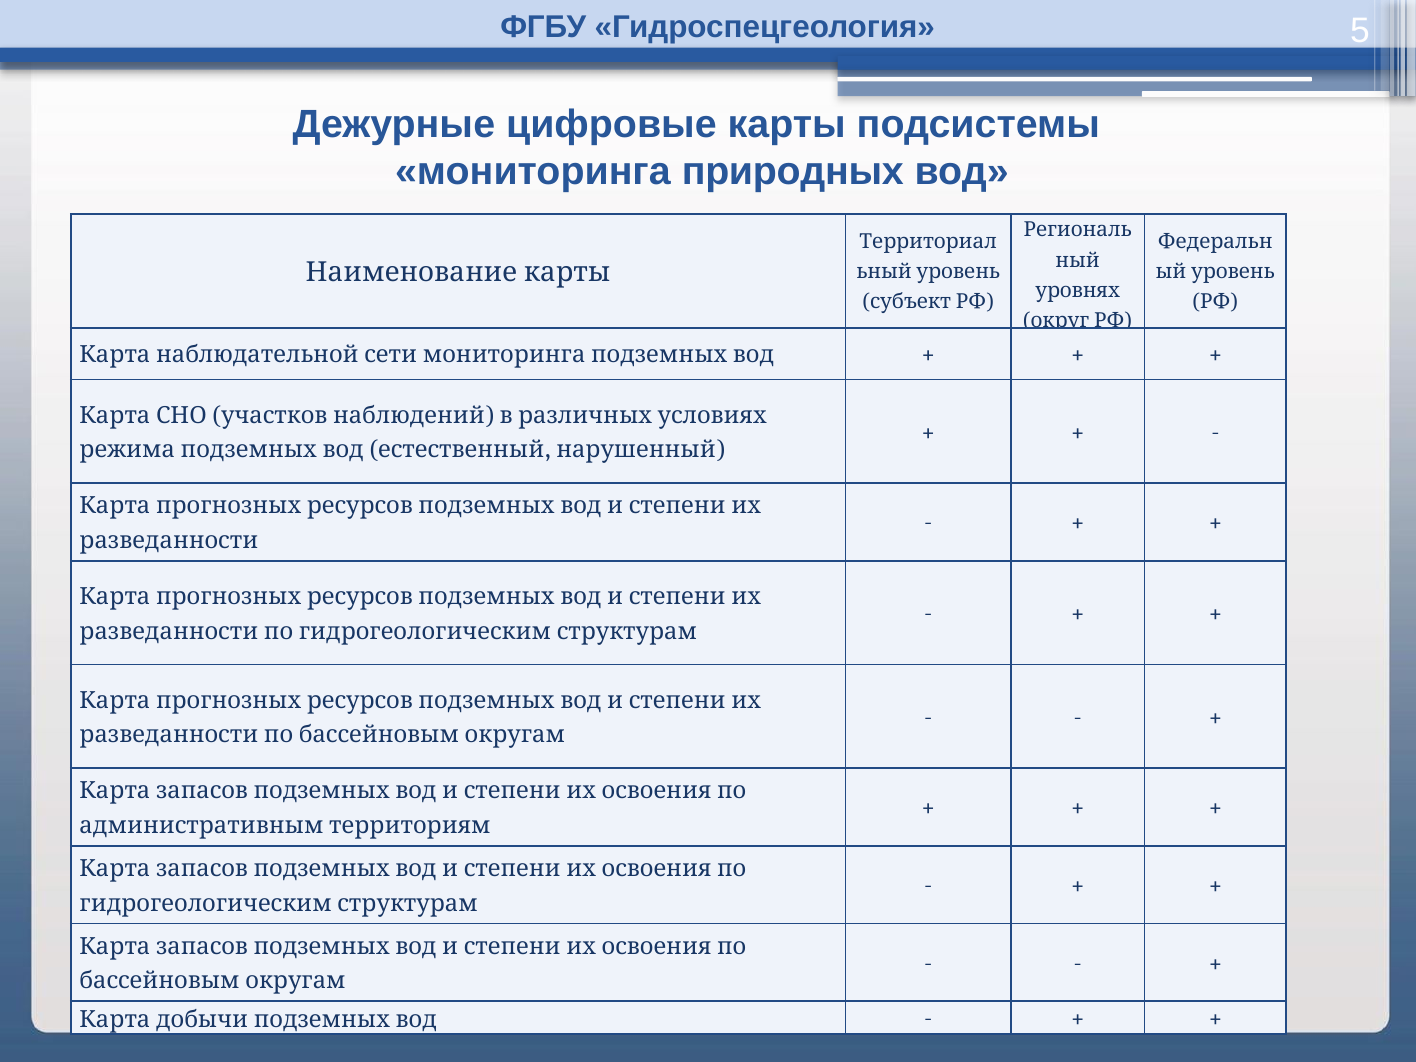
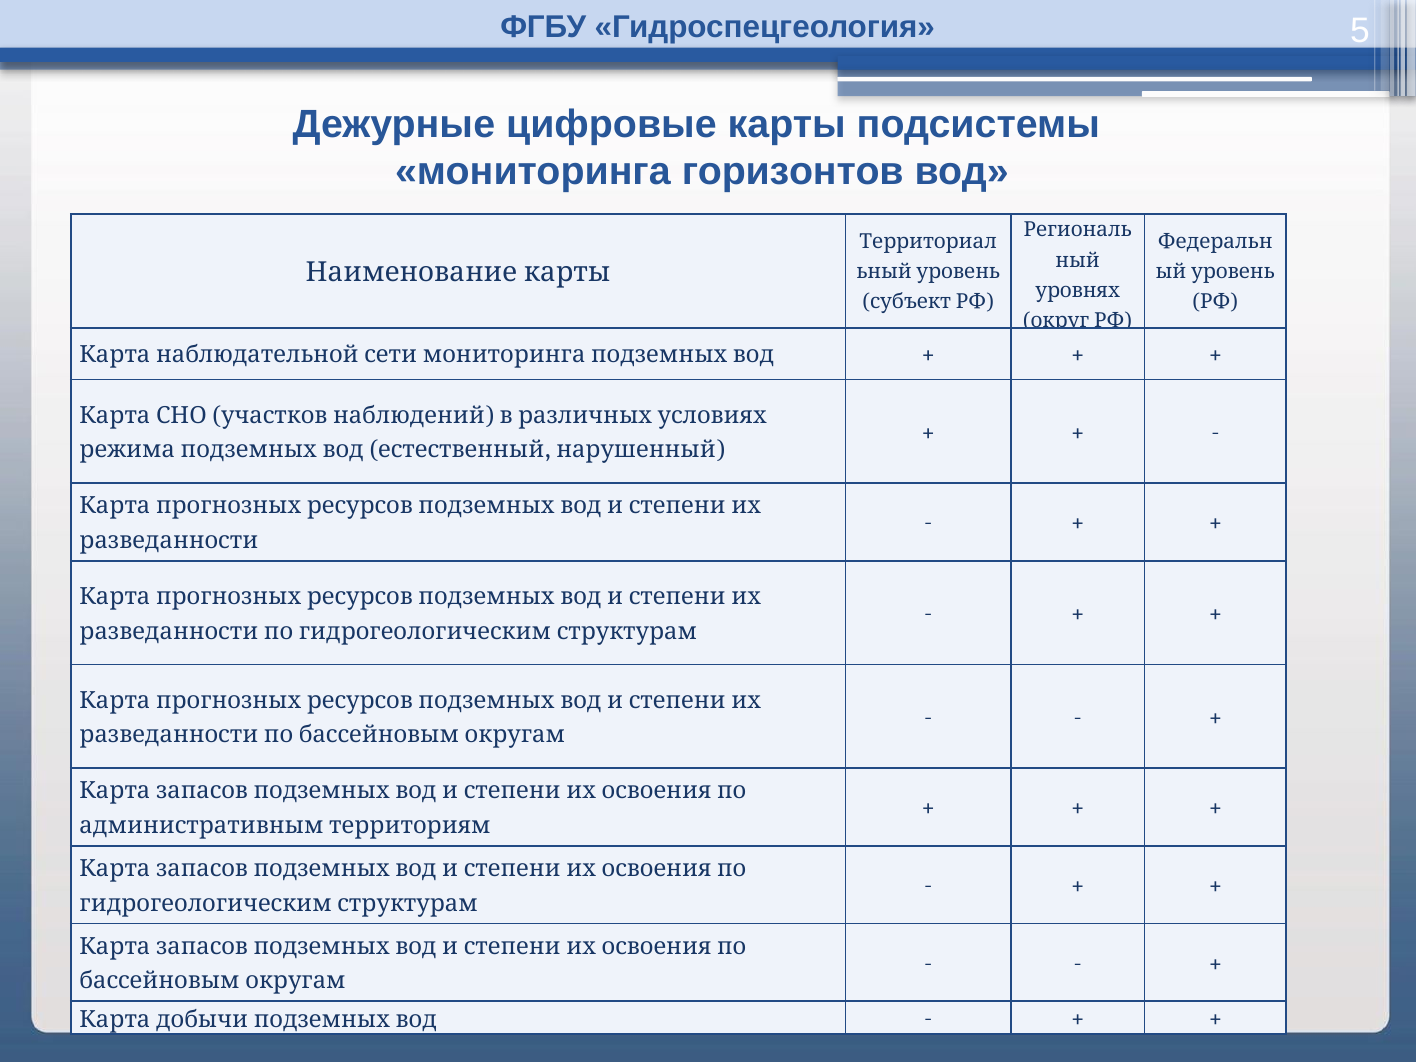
природных: природных -> горизонтов (793, 171)
